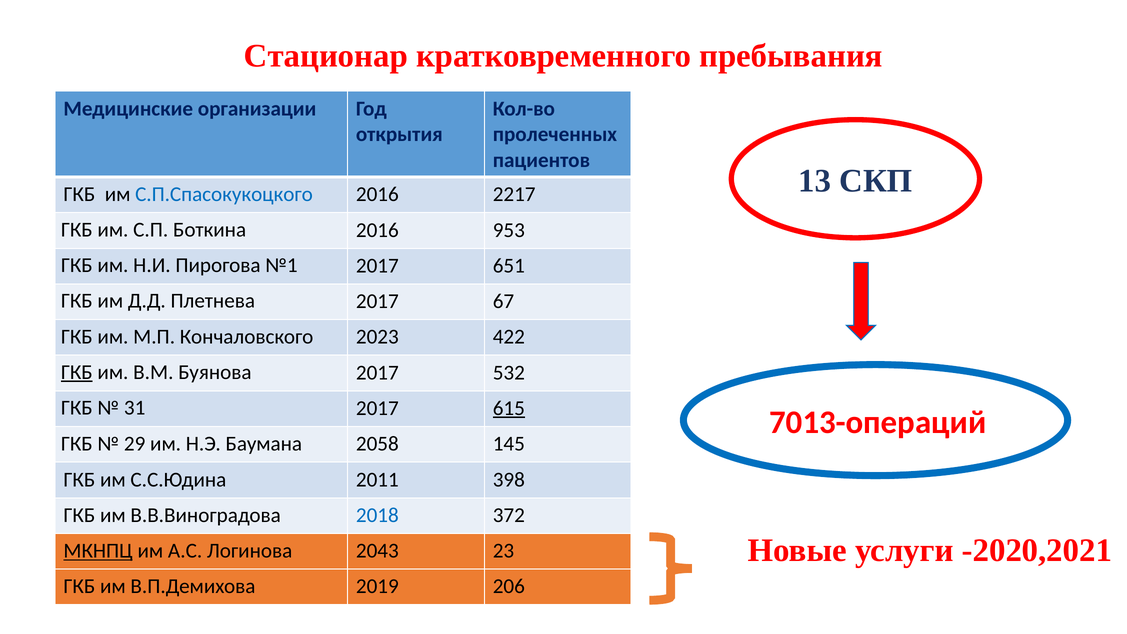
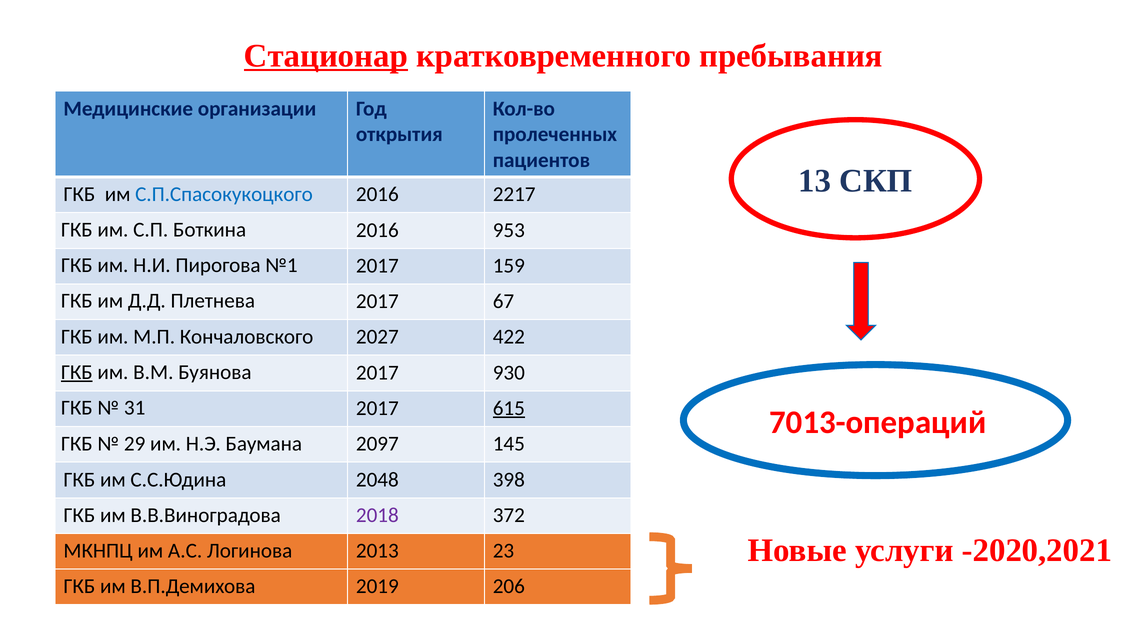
Стационар underline: none -> present (326, 56)
651: 651 -> 159 (509, 266)
2023: 2023 -> 2027 (377, 337)
532: 532 -> 930 (509, 373)
2058: 2058 -> 2097 (377, 444)
2011: 2011 -> 2048 (377, 480)
2018 colour: blue -> purple (377, 515)
МКНПЦ underline: present -> none (98, 551)
2043: 2043 -> 2013 (377, 551)
